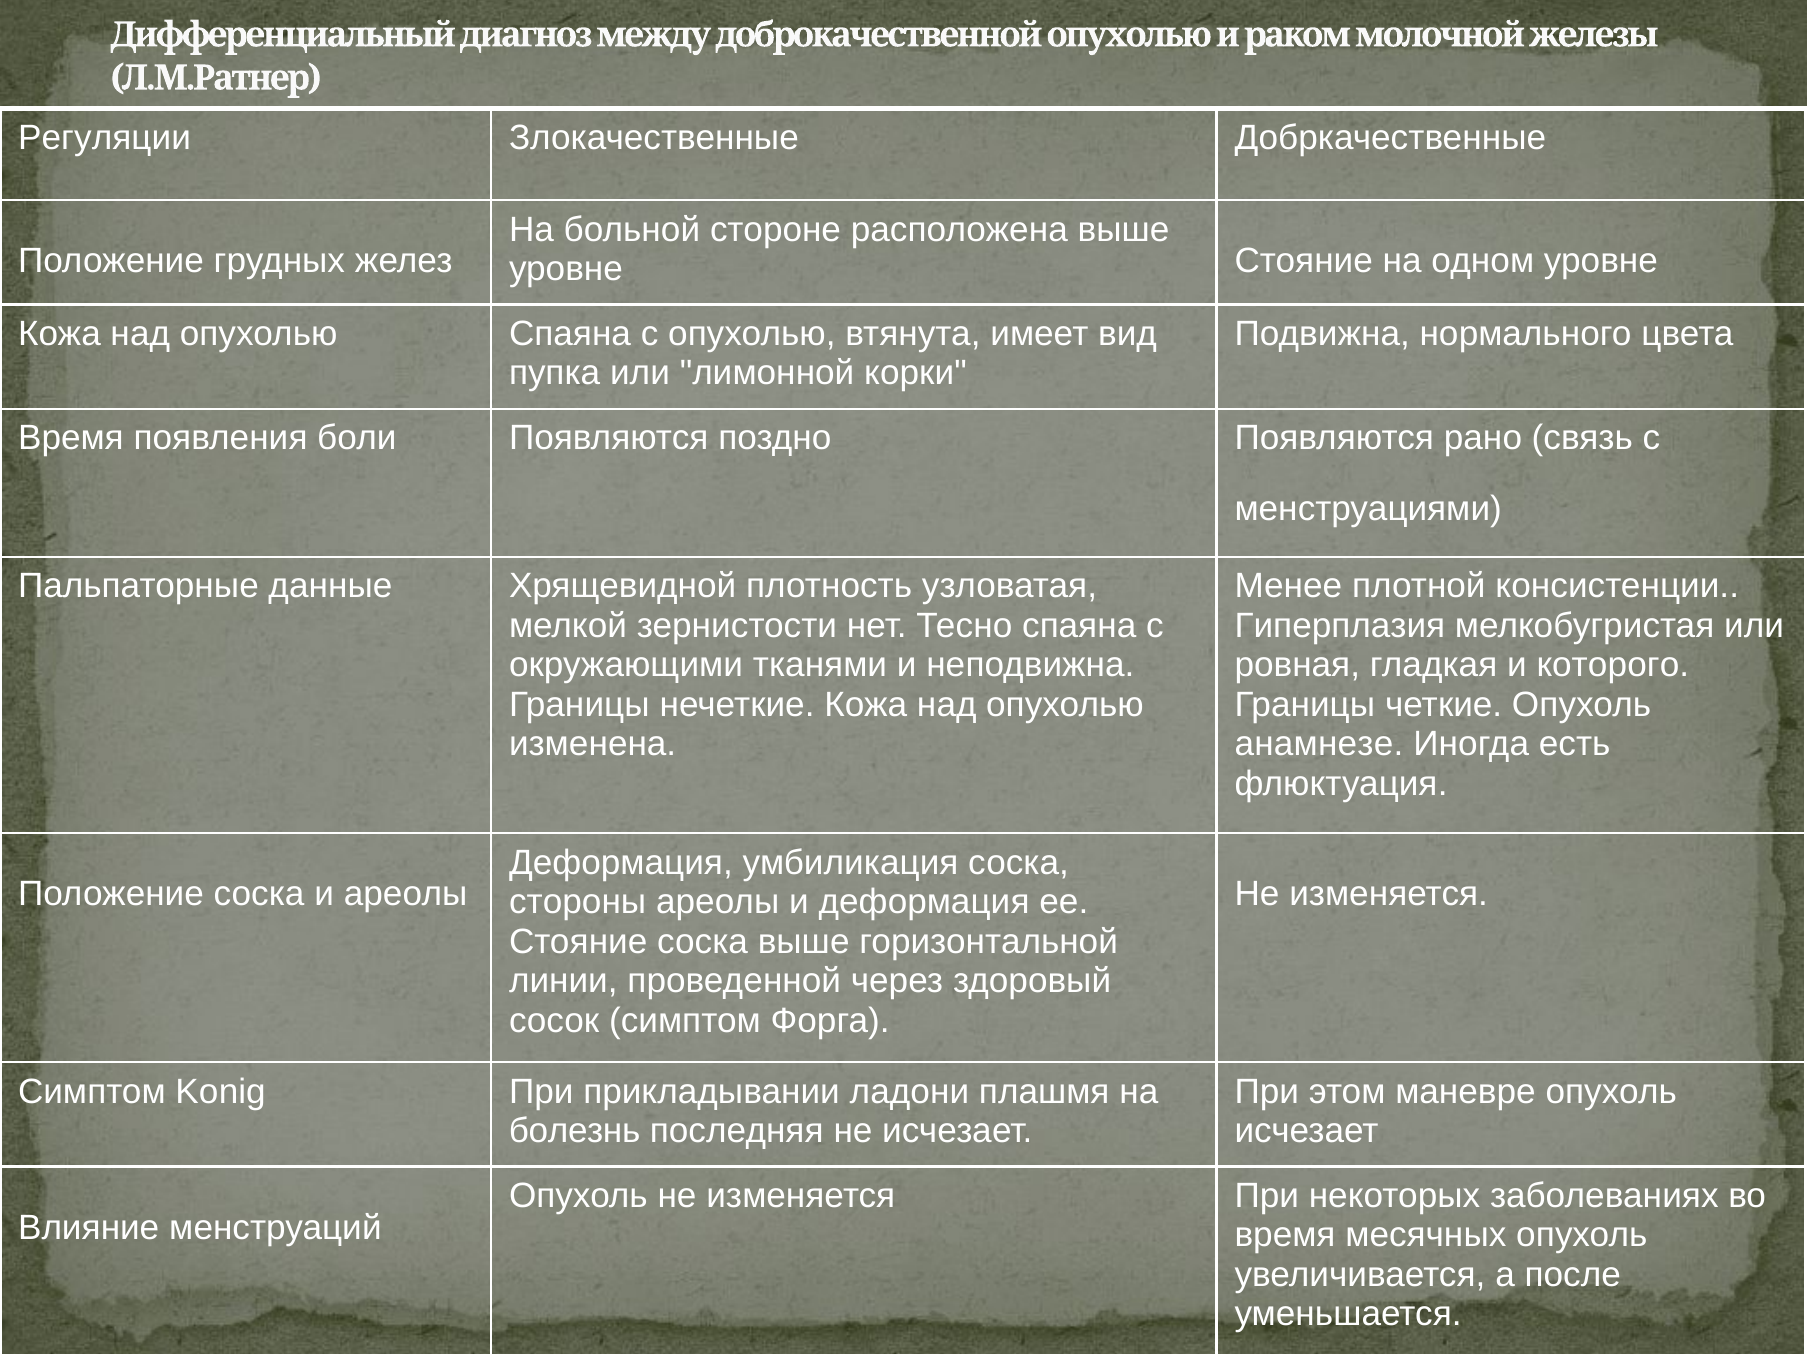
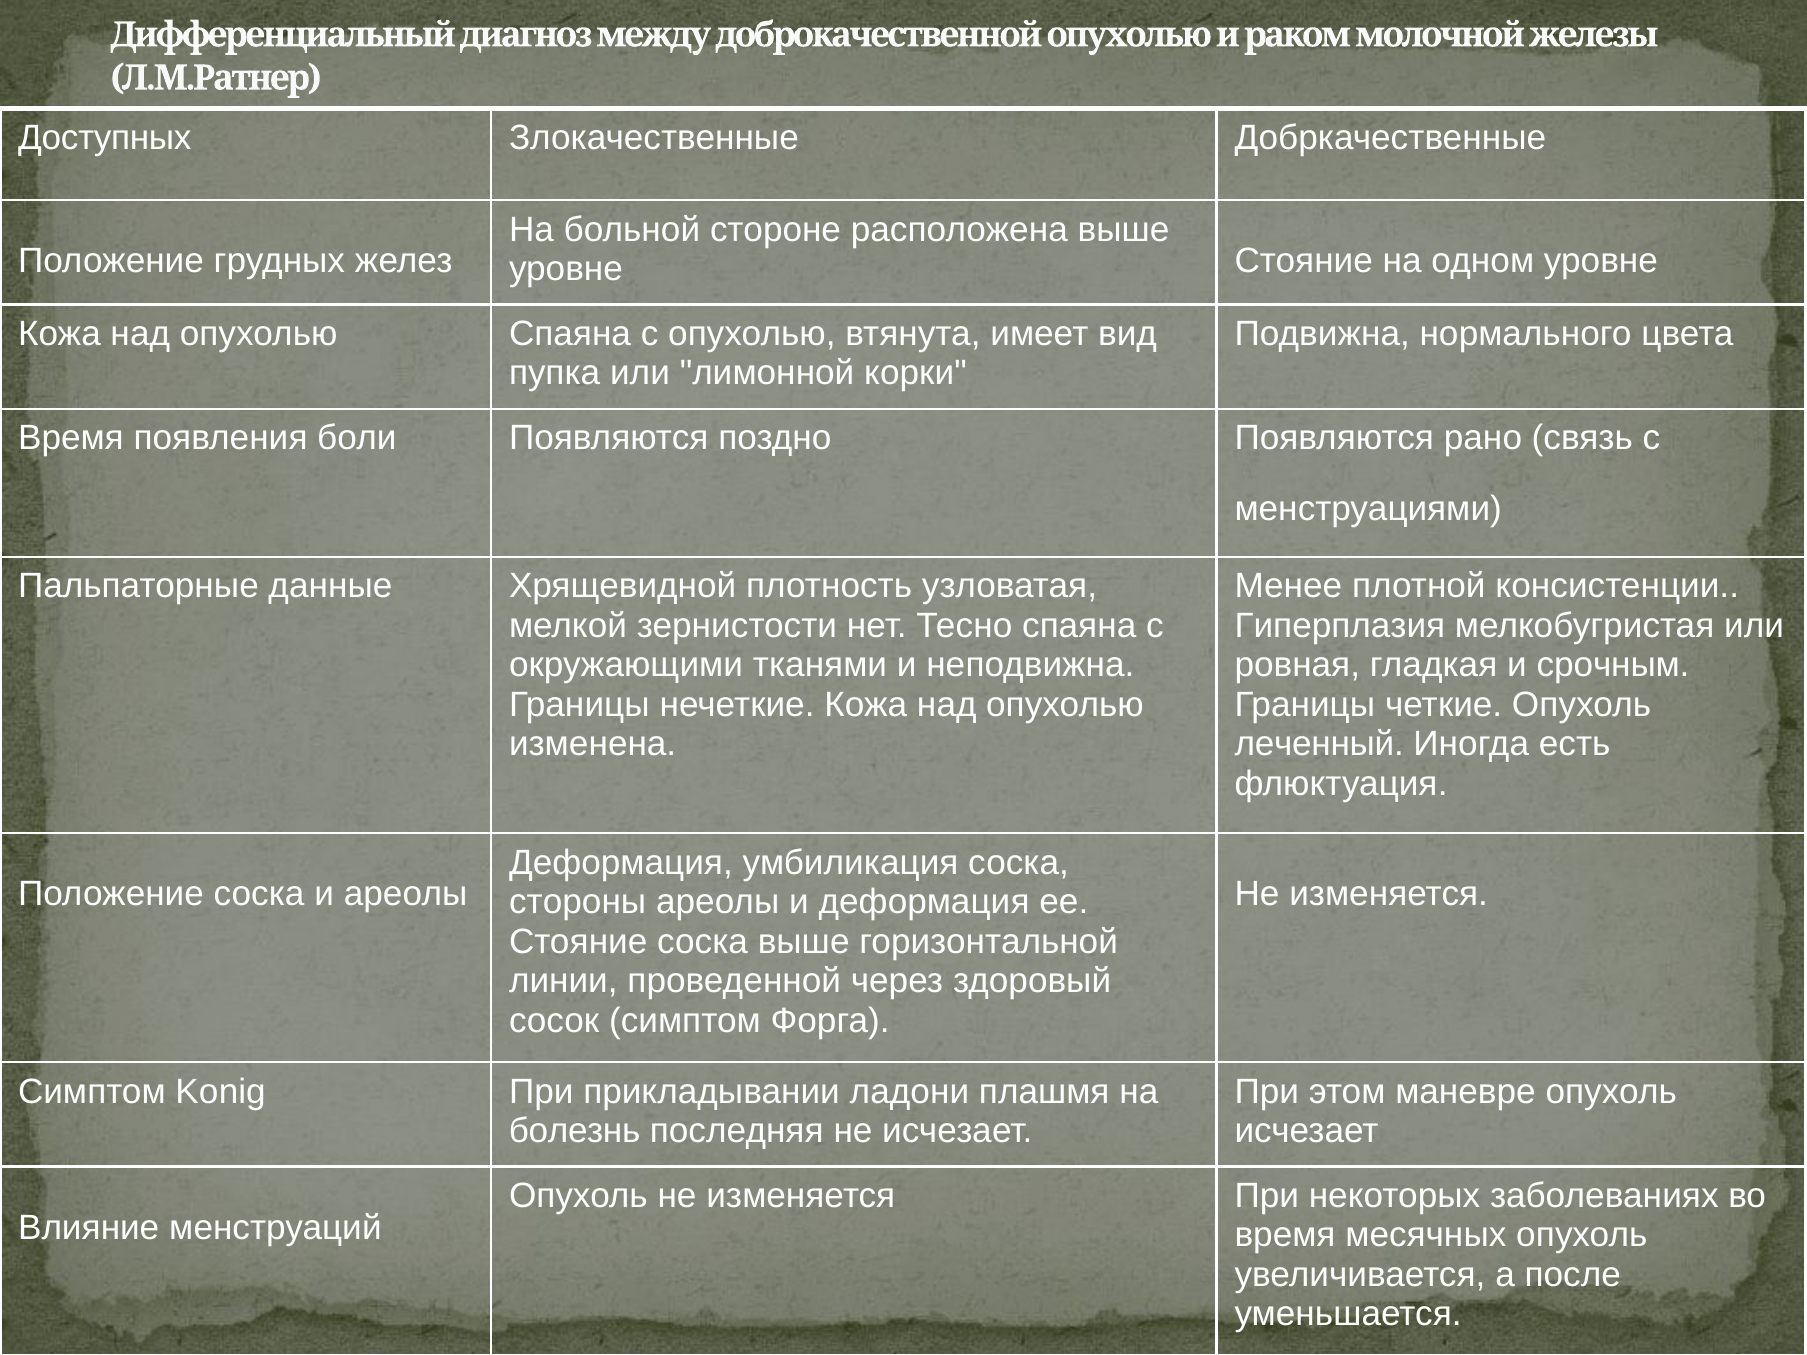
Регуляции: Регуляции -> Доступных (105, 138)
которого: которого -> срочным (1613, 665)
анамнезе: анамнезе -> леченный (1319, 744)
